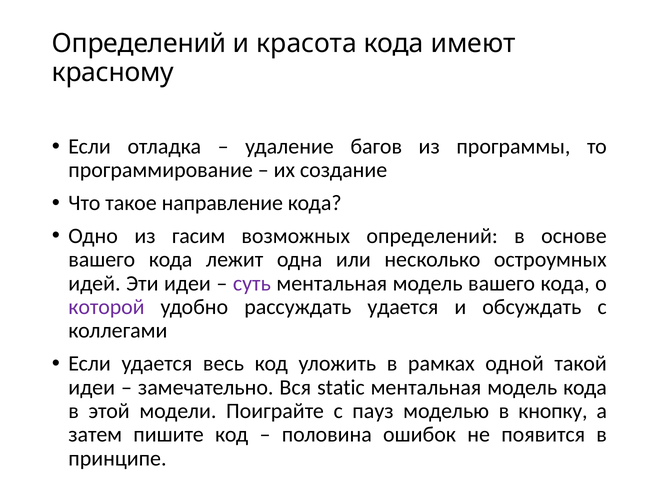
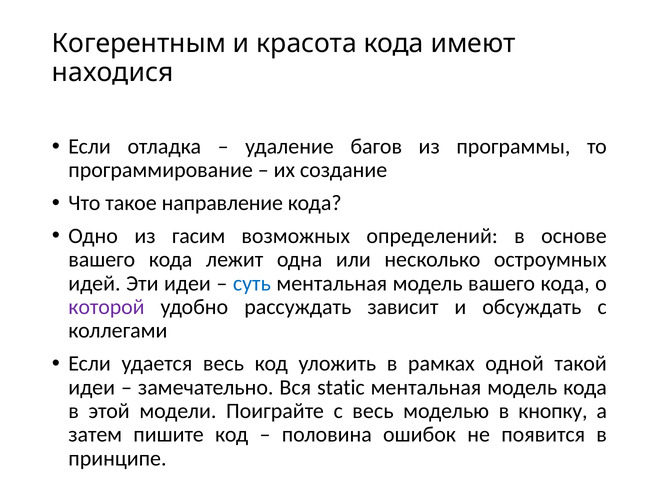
Определений: Определений -> Когерентным (139, 44)
красному: красному -> находися (113, 72)
суть colour: purple -> blue (252, 283)
рассуждать удается: удается -> зависит (403, 307)
с пауз: пауз -> весь (373, 411)
